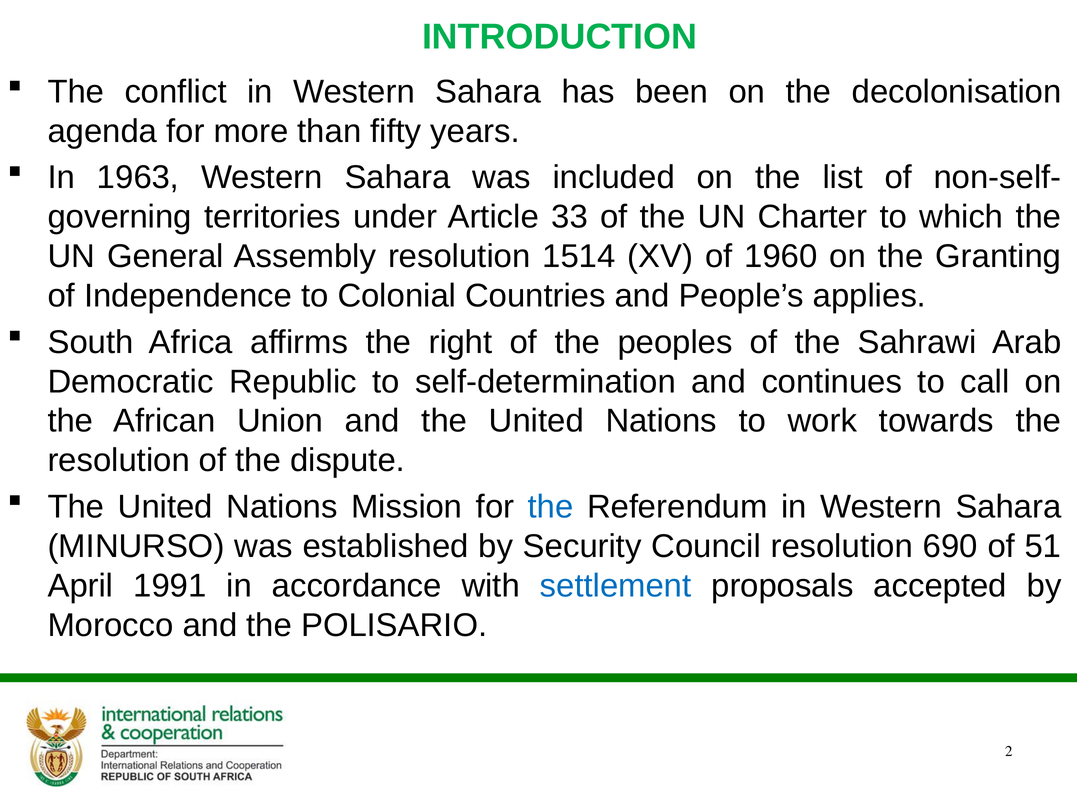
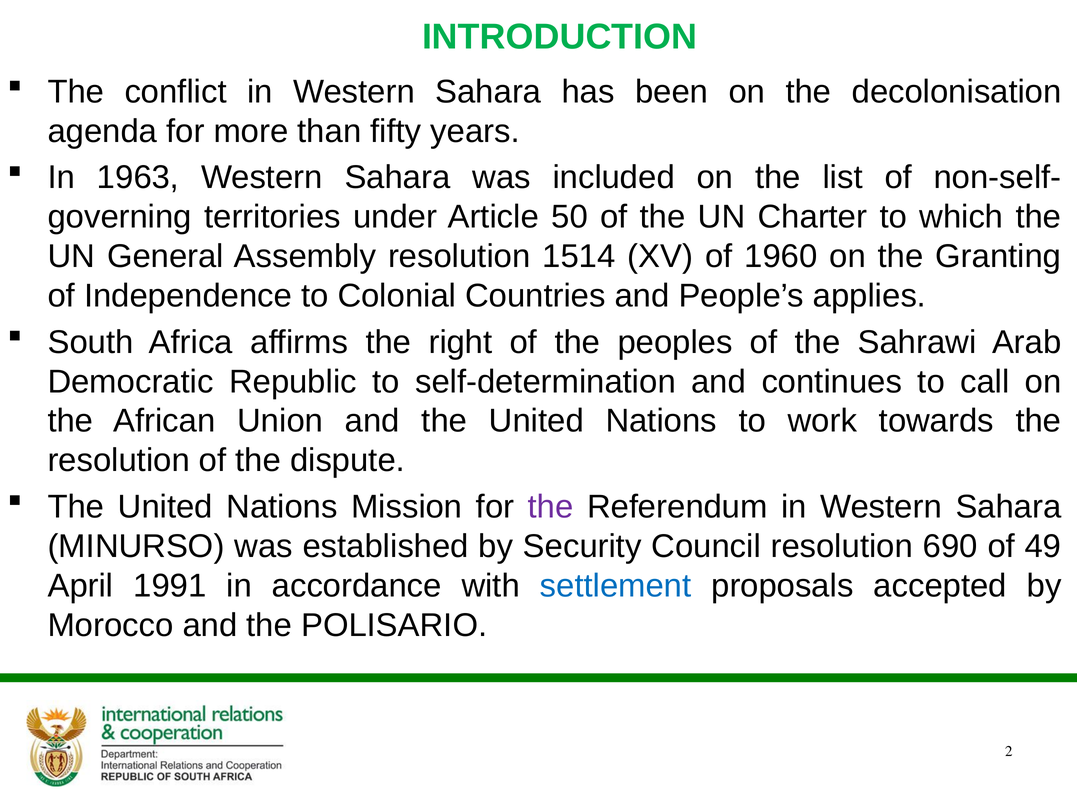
33: 33 -> 50 (570, 217)
the colour: blue -> purple (551, 507)
51: 51 -> 49 (1043, 546)
